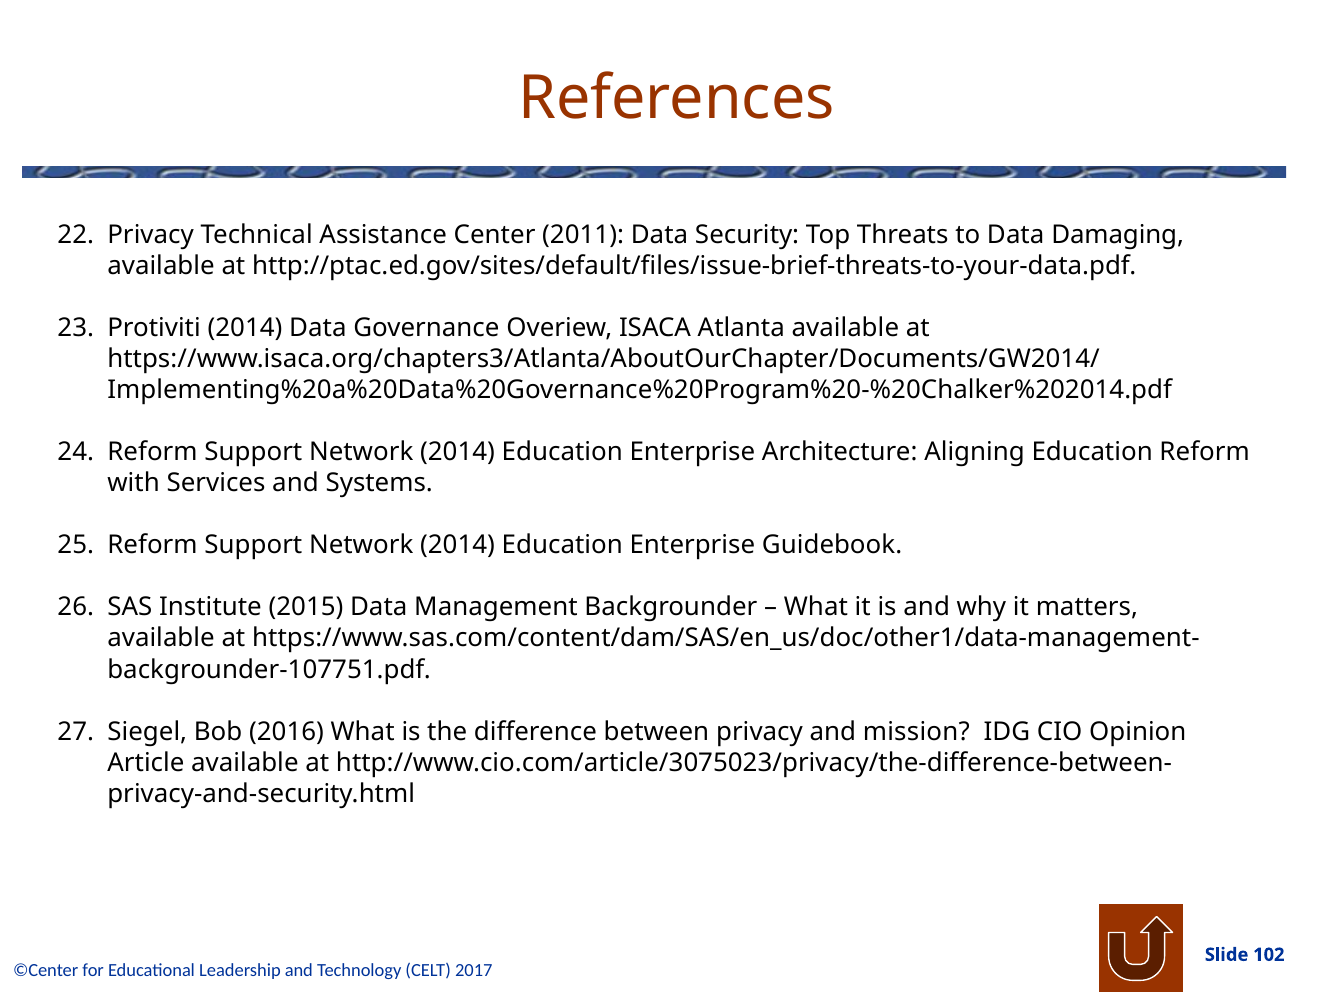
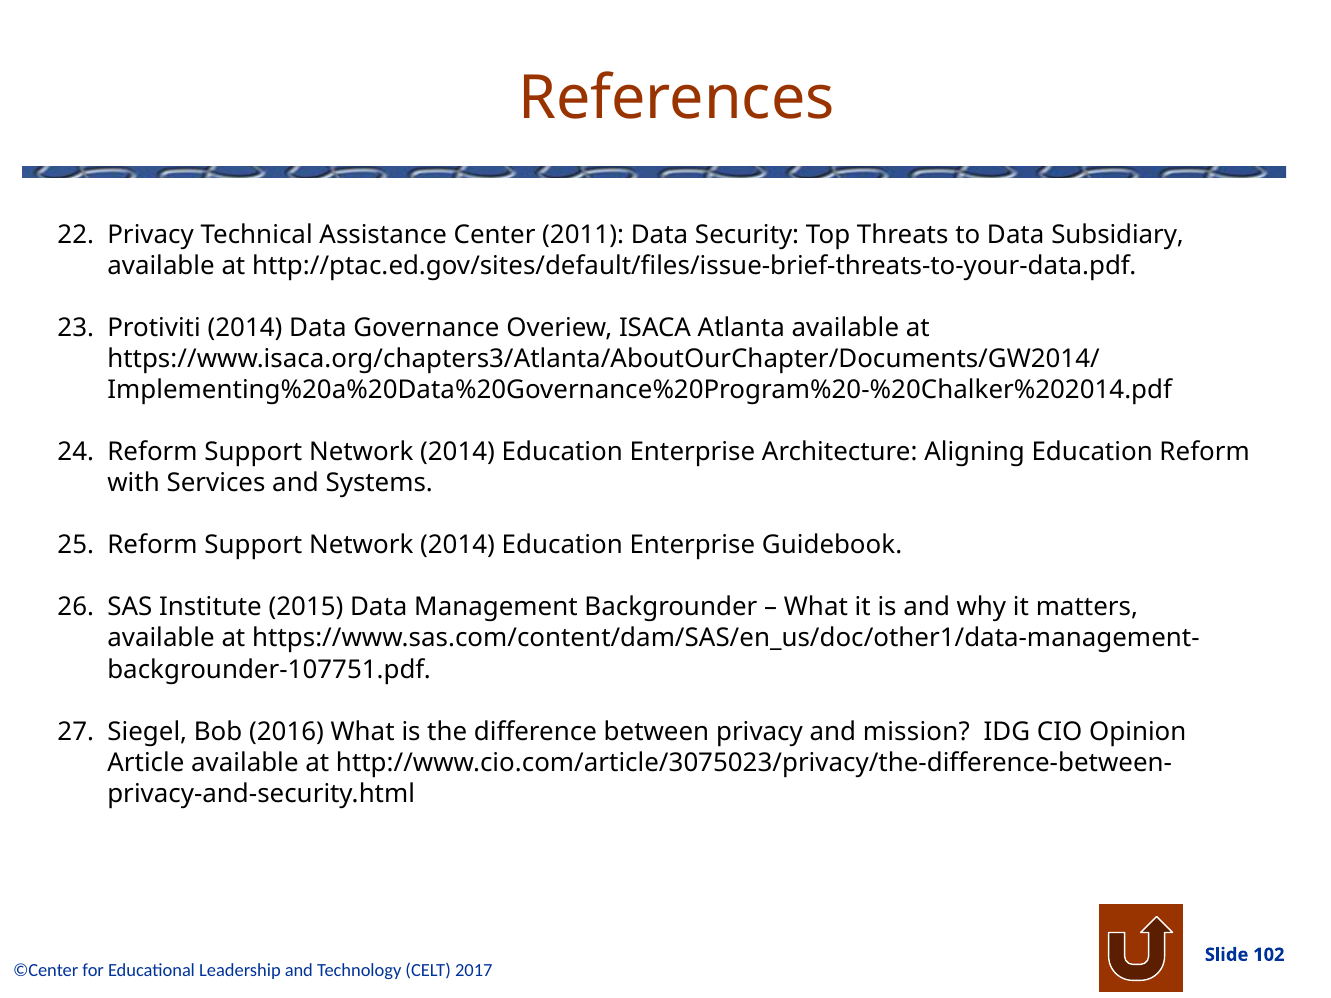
Damaging: Damaging -> Subsidiary (1118, 235)
